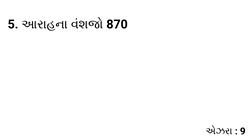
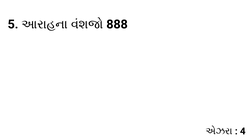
870: 870 -> 888 (117, 24)
9: 9 -> 4 (243, 132)
